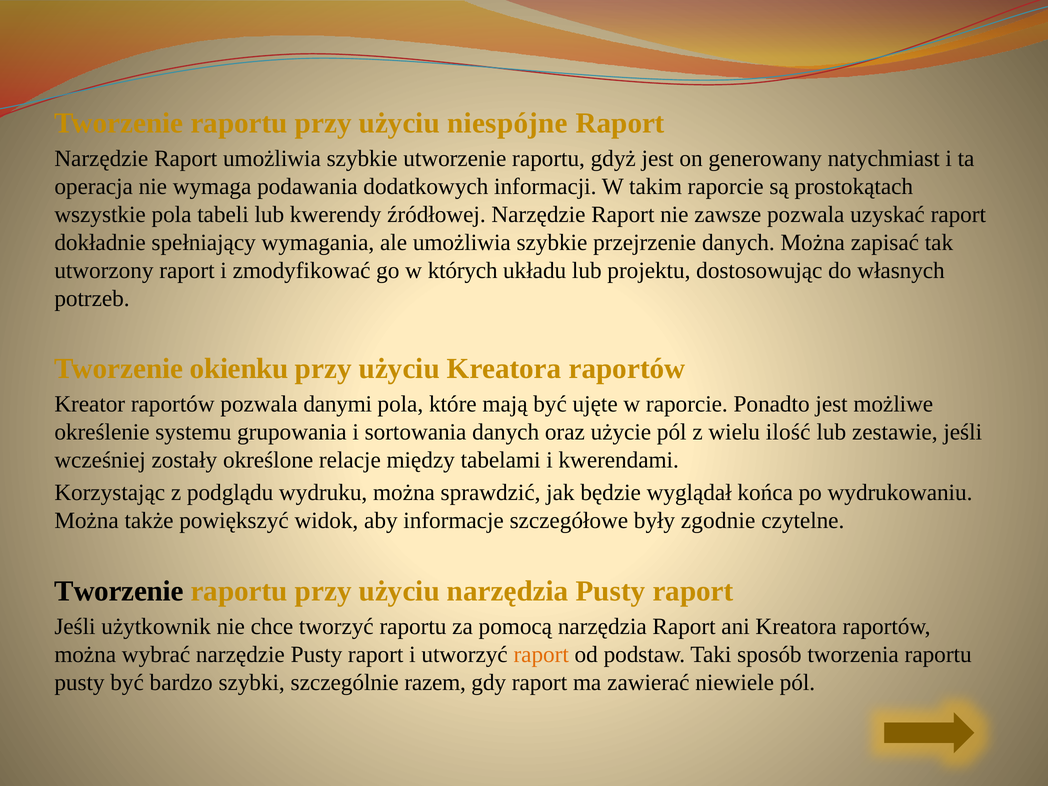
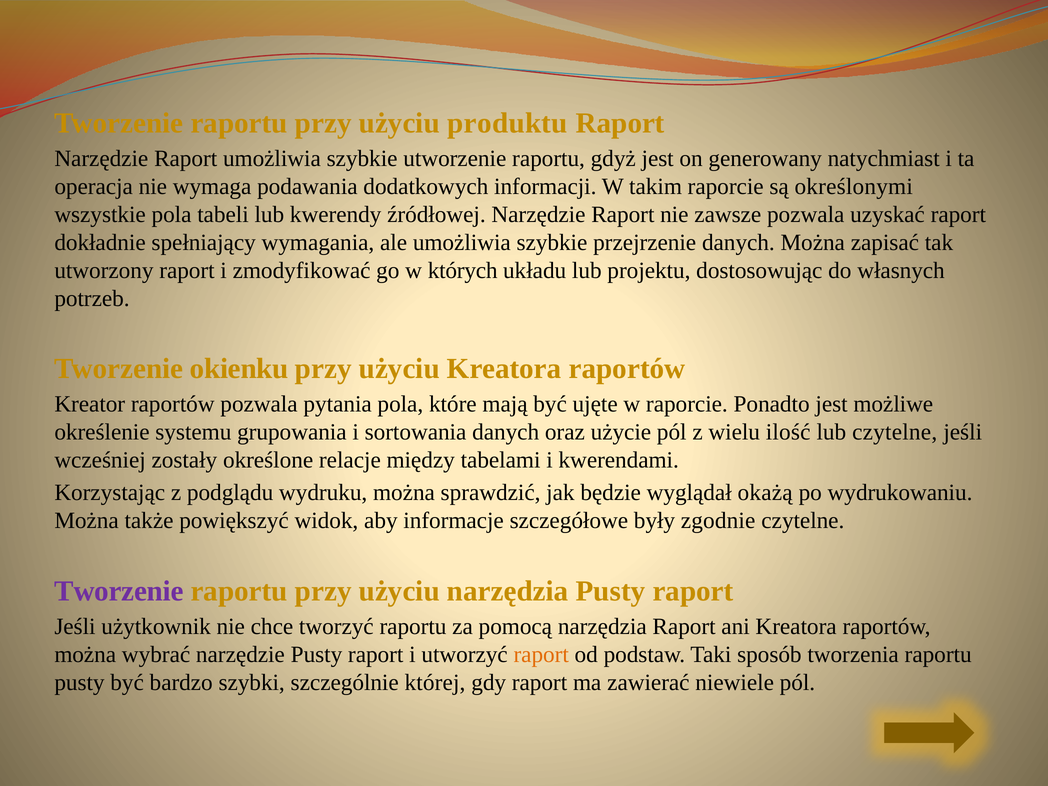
niespójne: niespójne -> produktu (508, 123)
prostokątach: prostokątach -> określonymi (854, 187)
danymi: danymi -> pytania (338, 404)
lub zestawie: zestawie -> czytelne (895, 432)
końca: końca -> okażą (765, 493)
Tworzenie colour: black -> purple (119, 591)
razem: razem -> której (435, 683)
